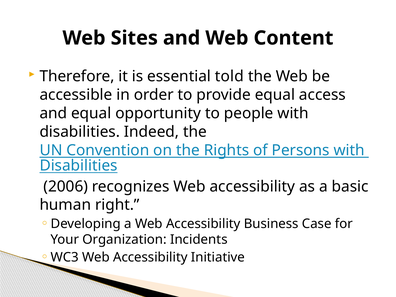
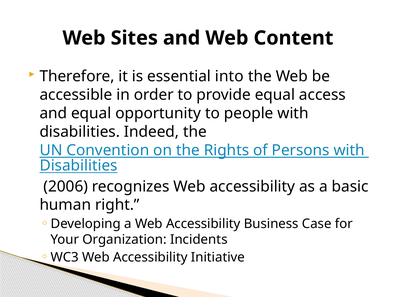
told: told -> into (229, 76)
